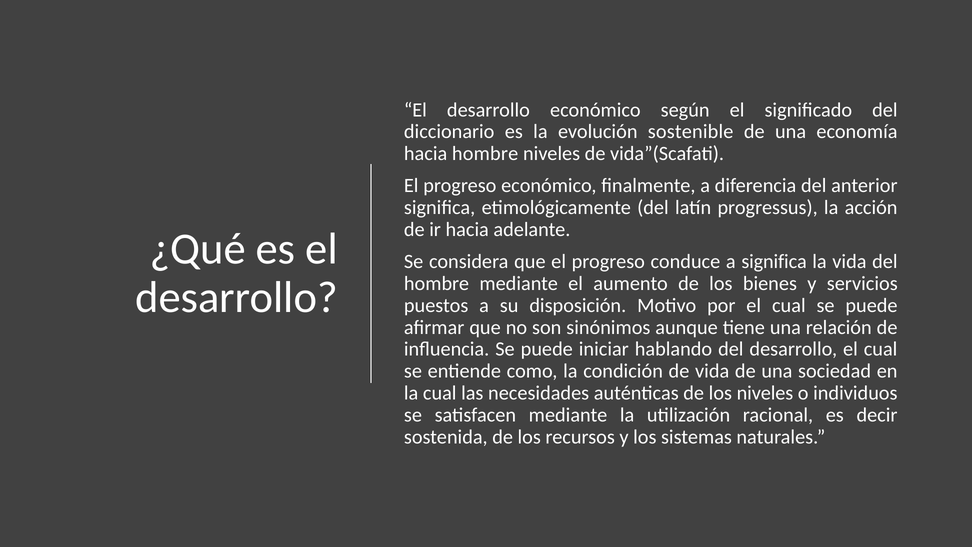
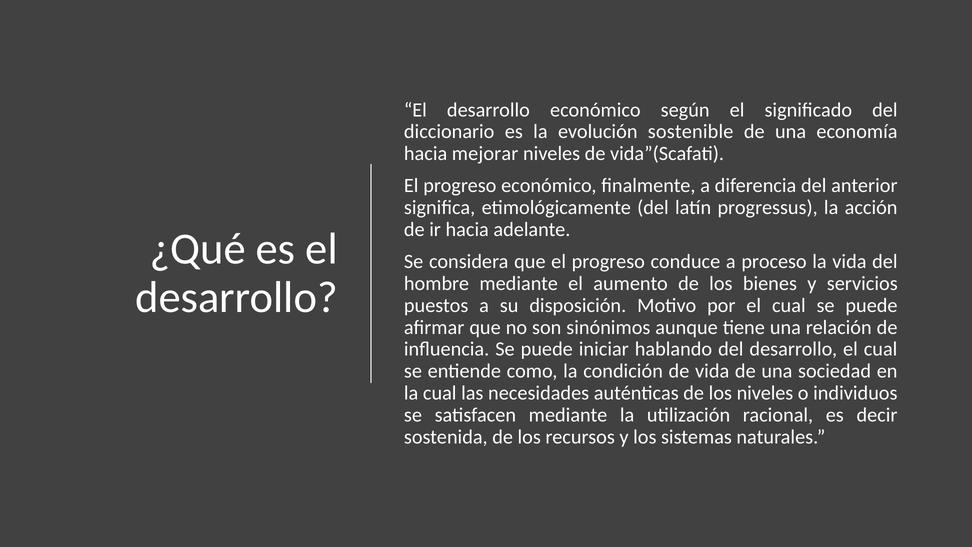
hacia hombre: hombre -> mejorar (485, 154)
a significa: significa -> proceso (774, 261)
